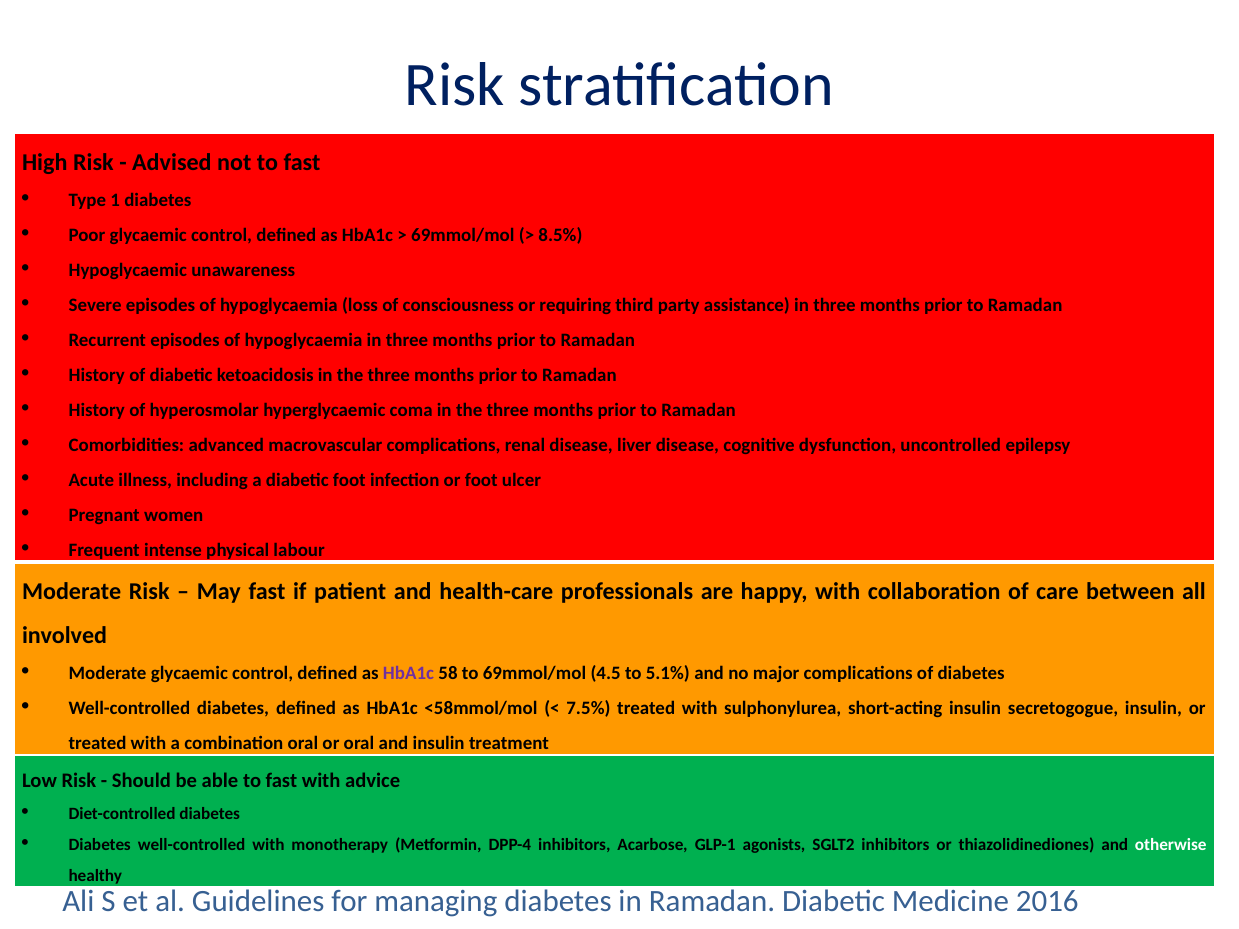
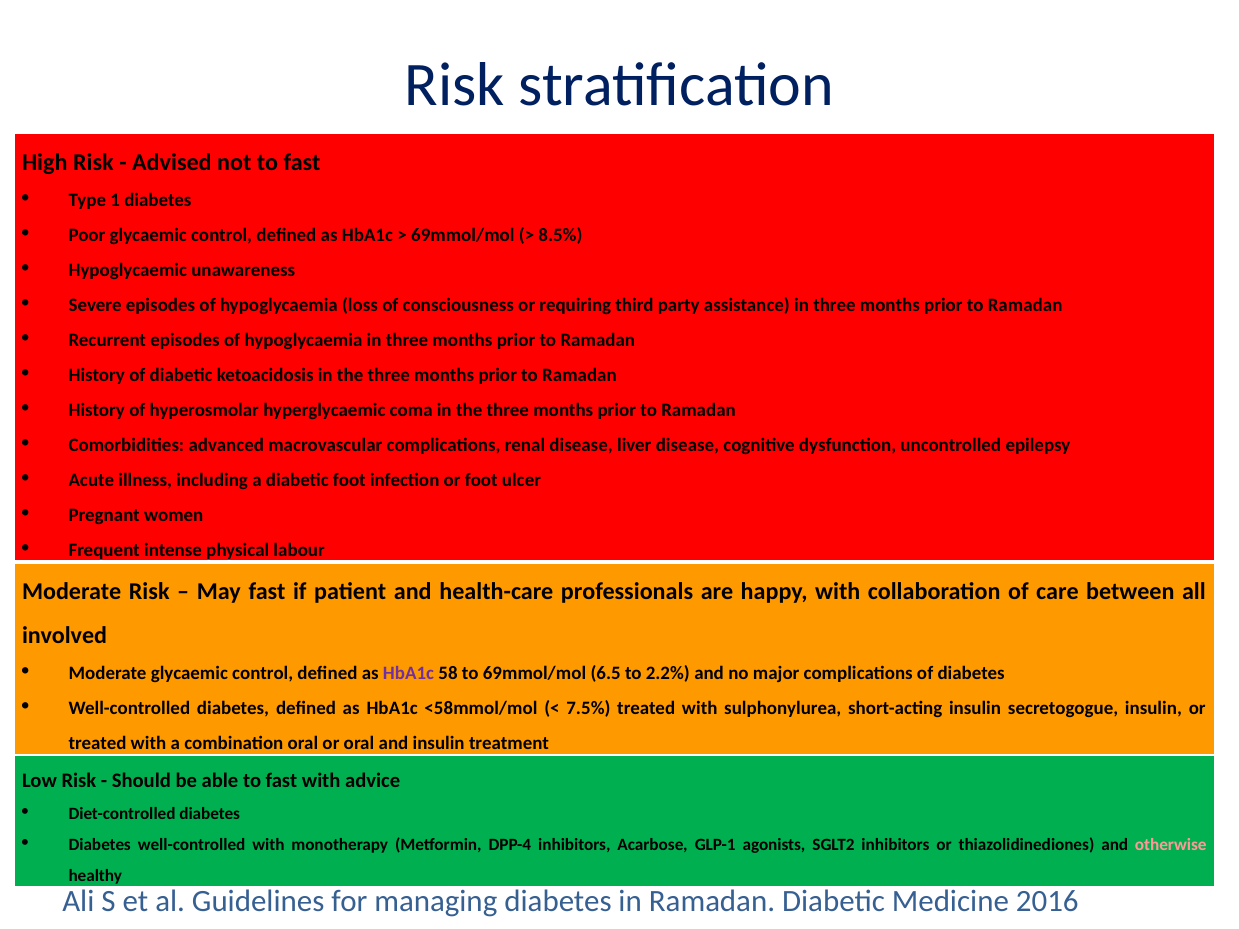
4.5: 4.5 -> 6.5 (606, 674)
5.1%: 5.1% -> 2.2% (668, 674)
otherwise colour: white -> pink (1171, 845)
